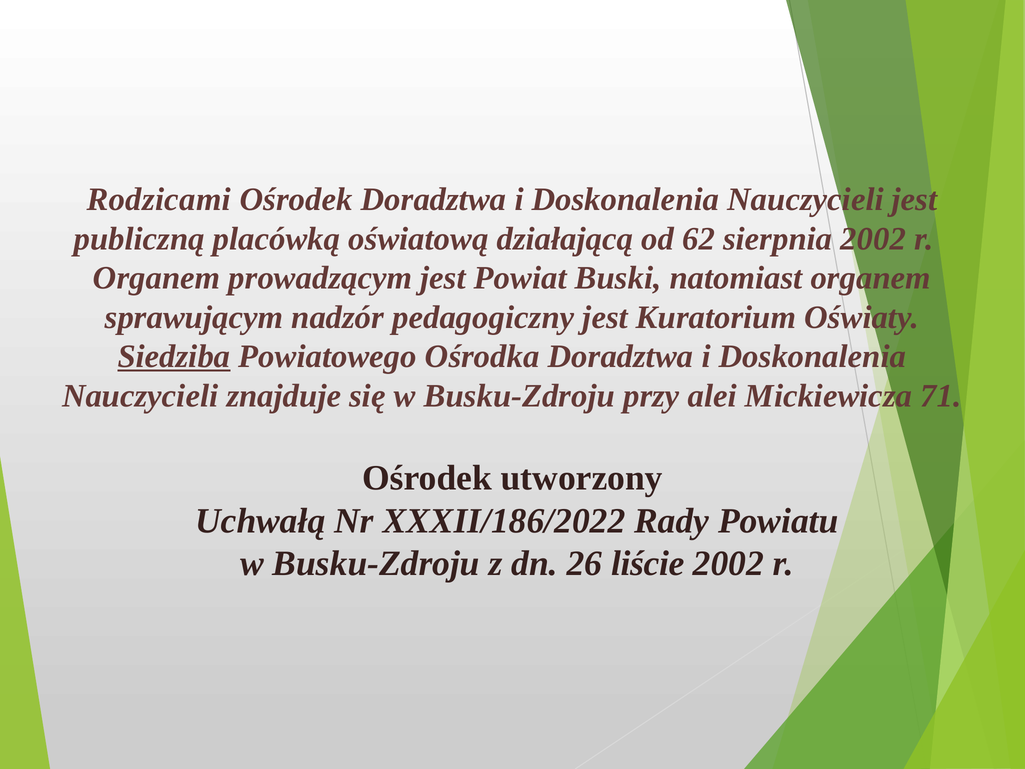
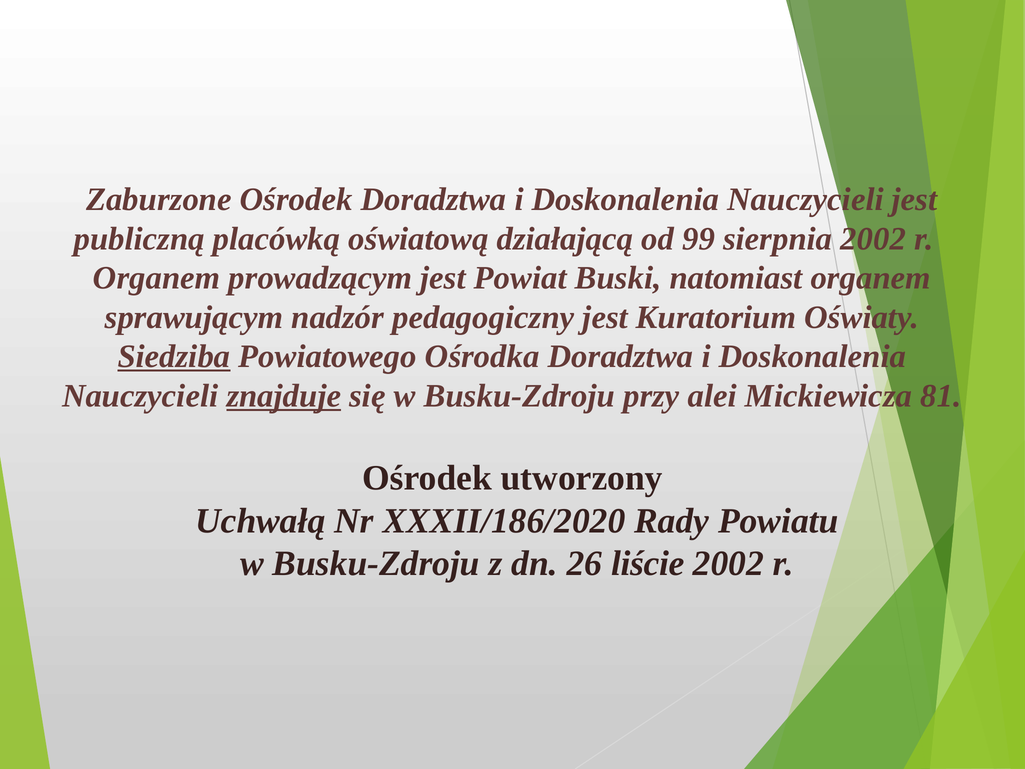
Rodzicami: Rodzicami -> Zaburzone (159, 199)
62: 62 -> 99 (699, 239)
znajduje underline: none -> present (284, 396)
71: 71 -> 81 (941, 396)
XXXII/186/2022: XXXII/186/2022 -> XXXII/186/2020 (504, 521)
